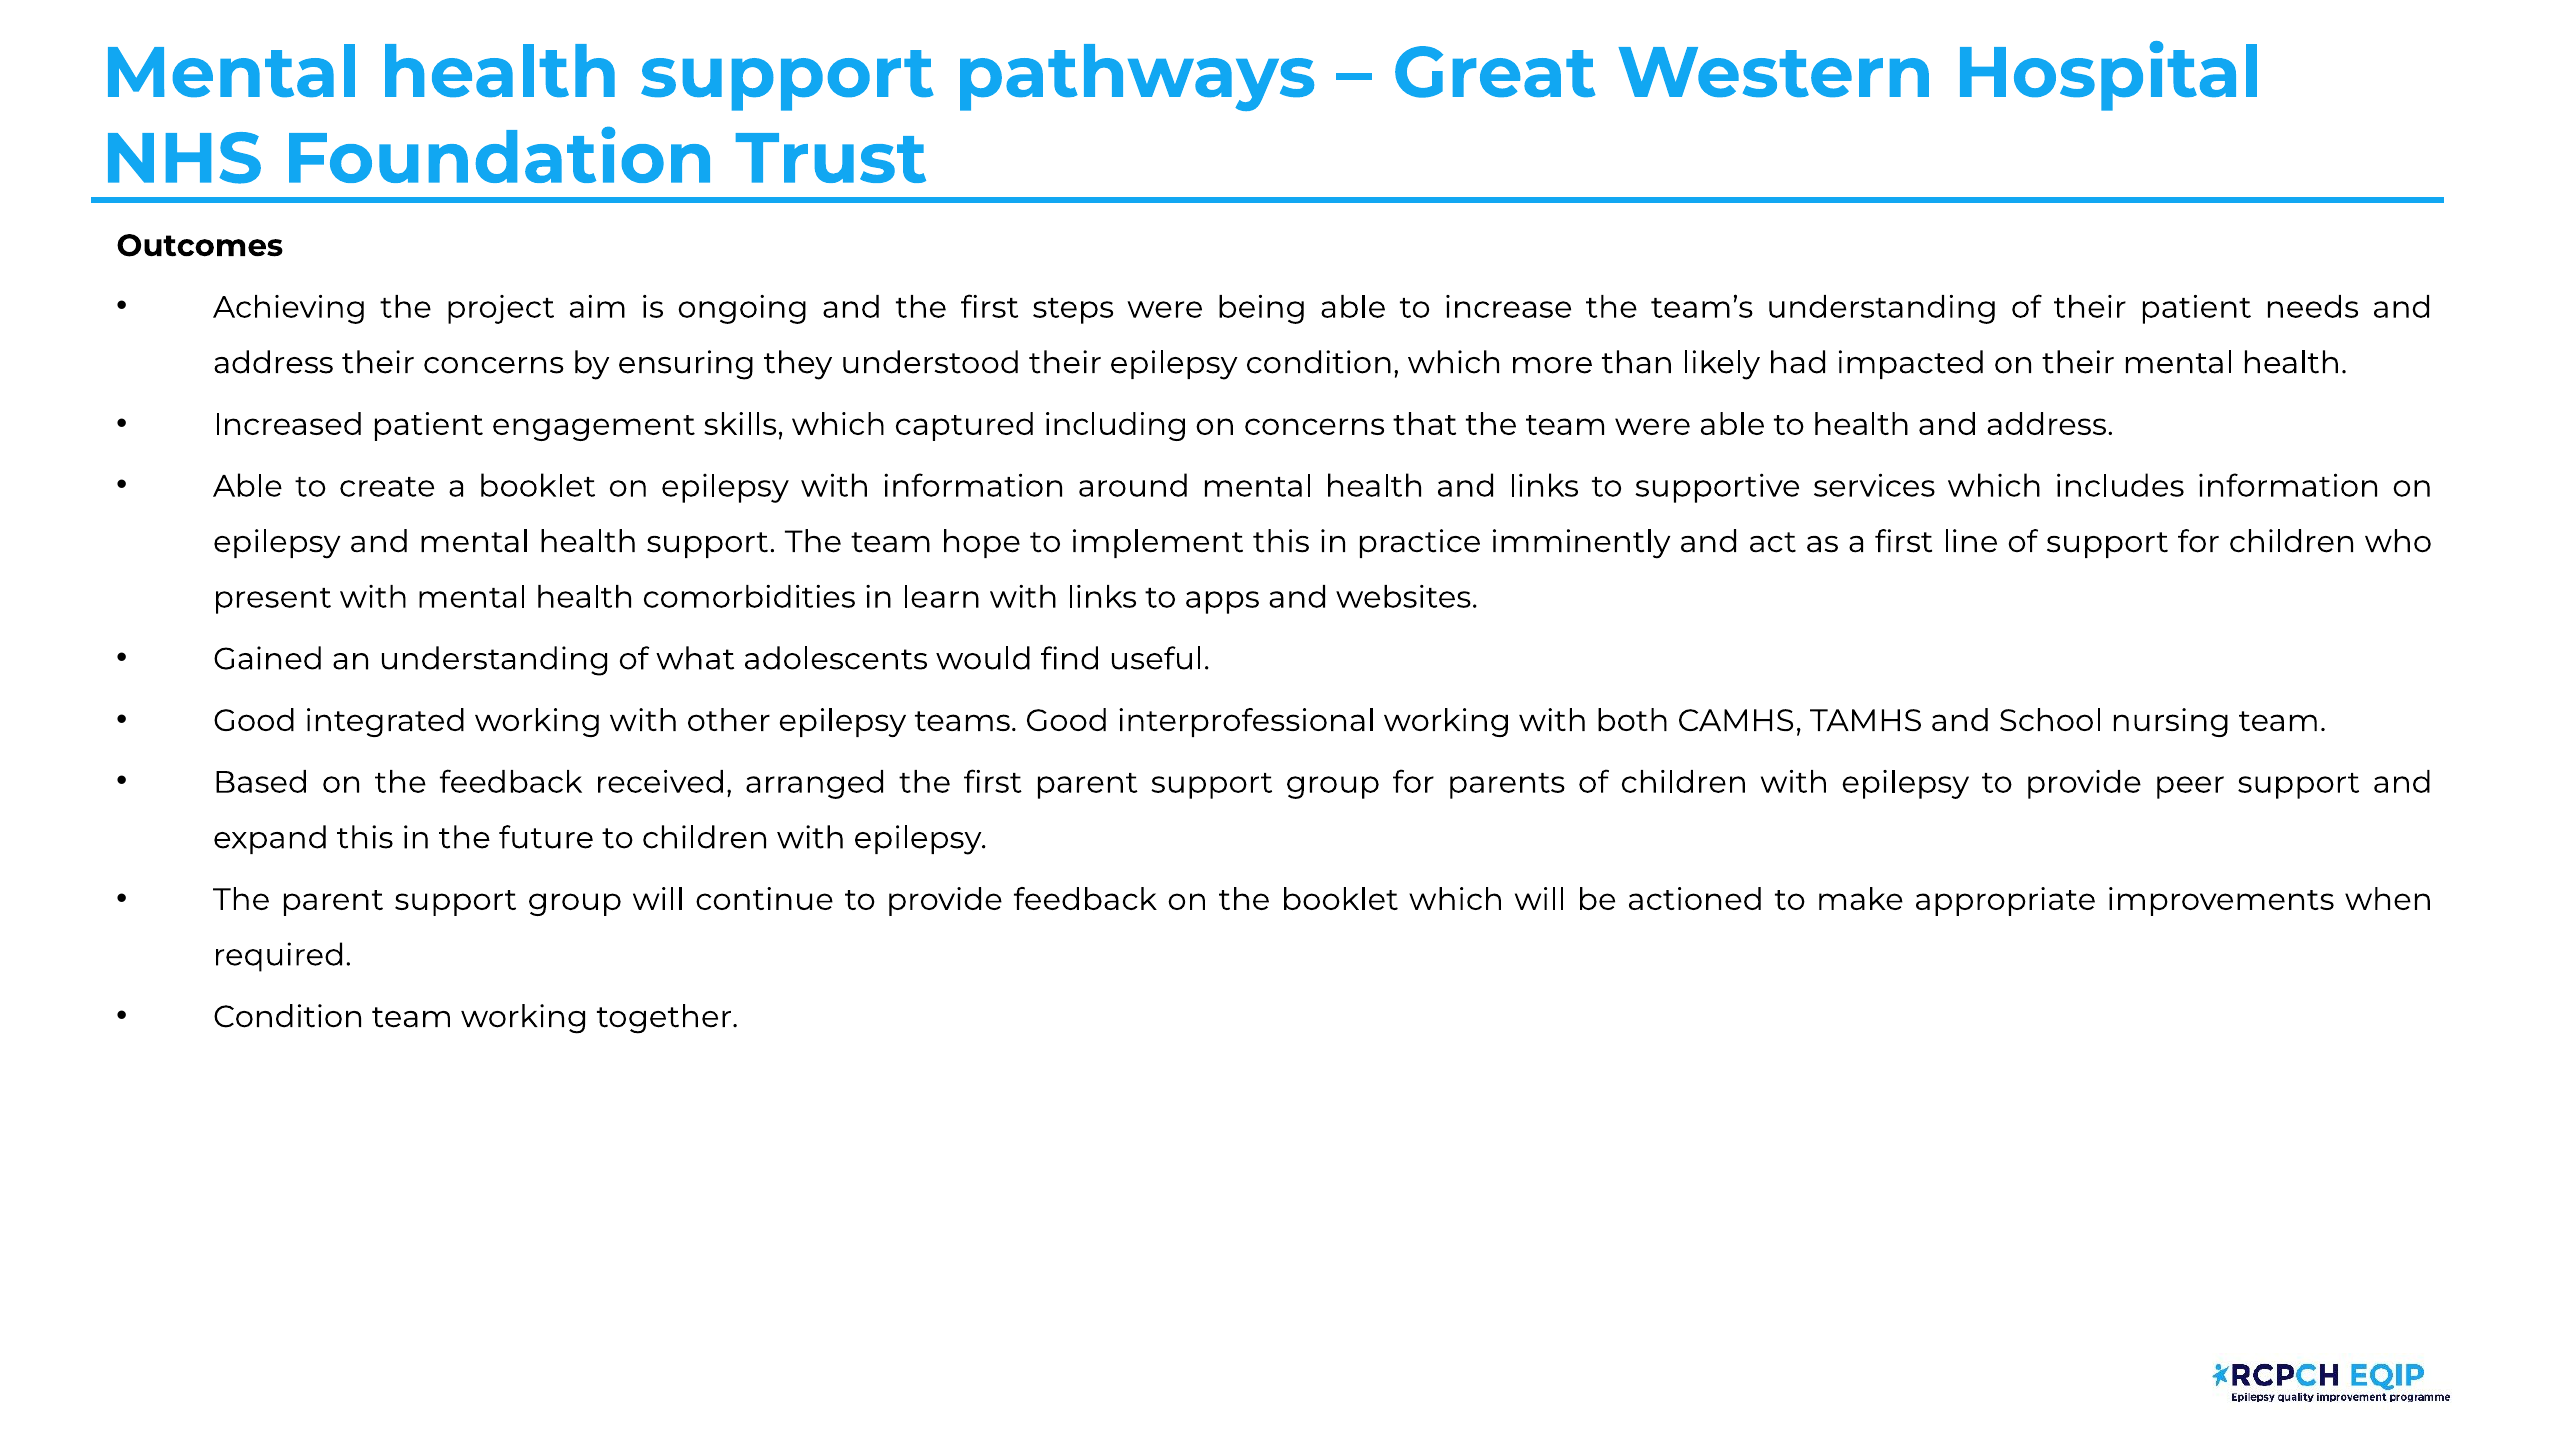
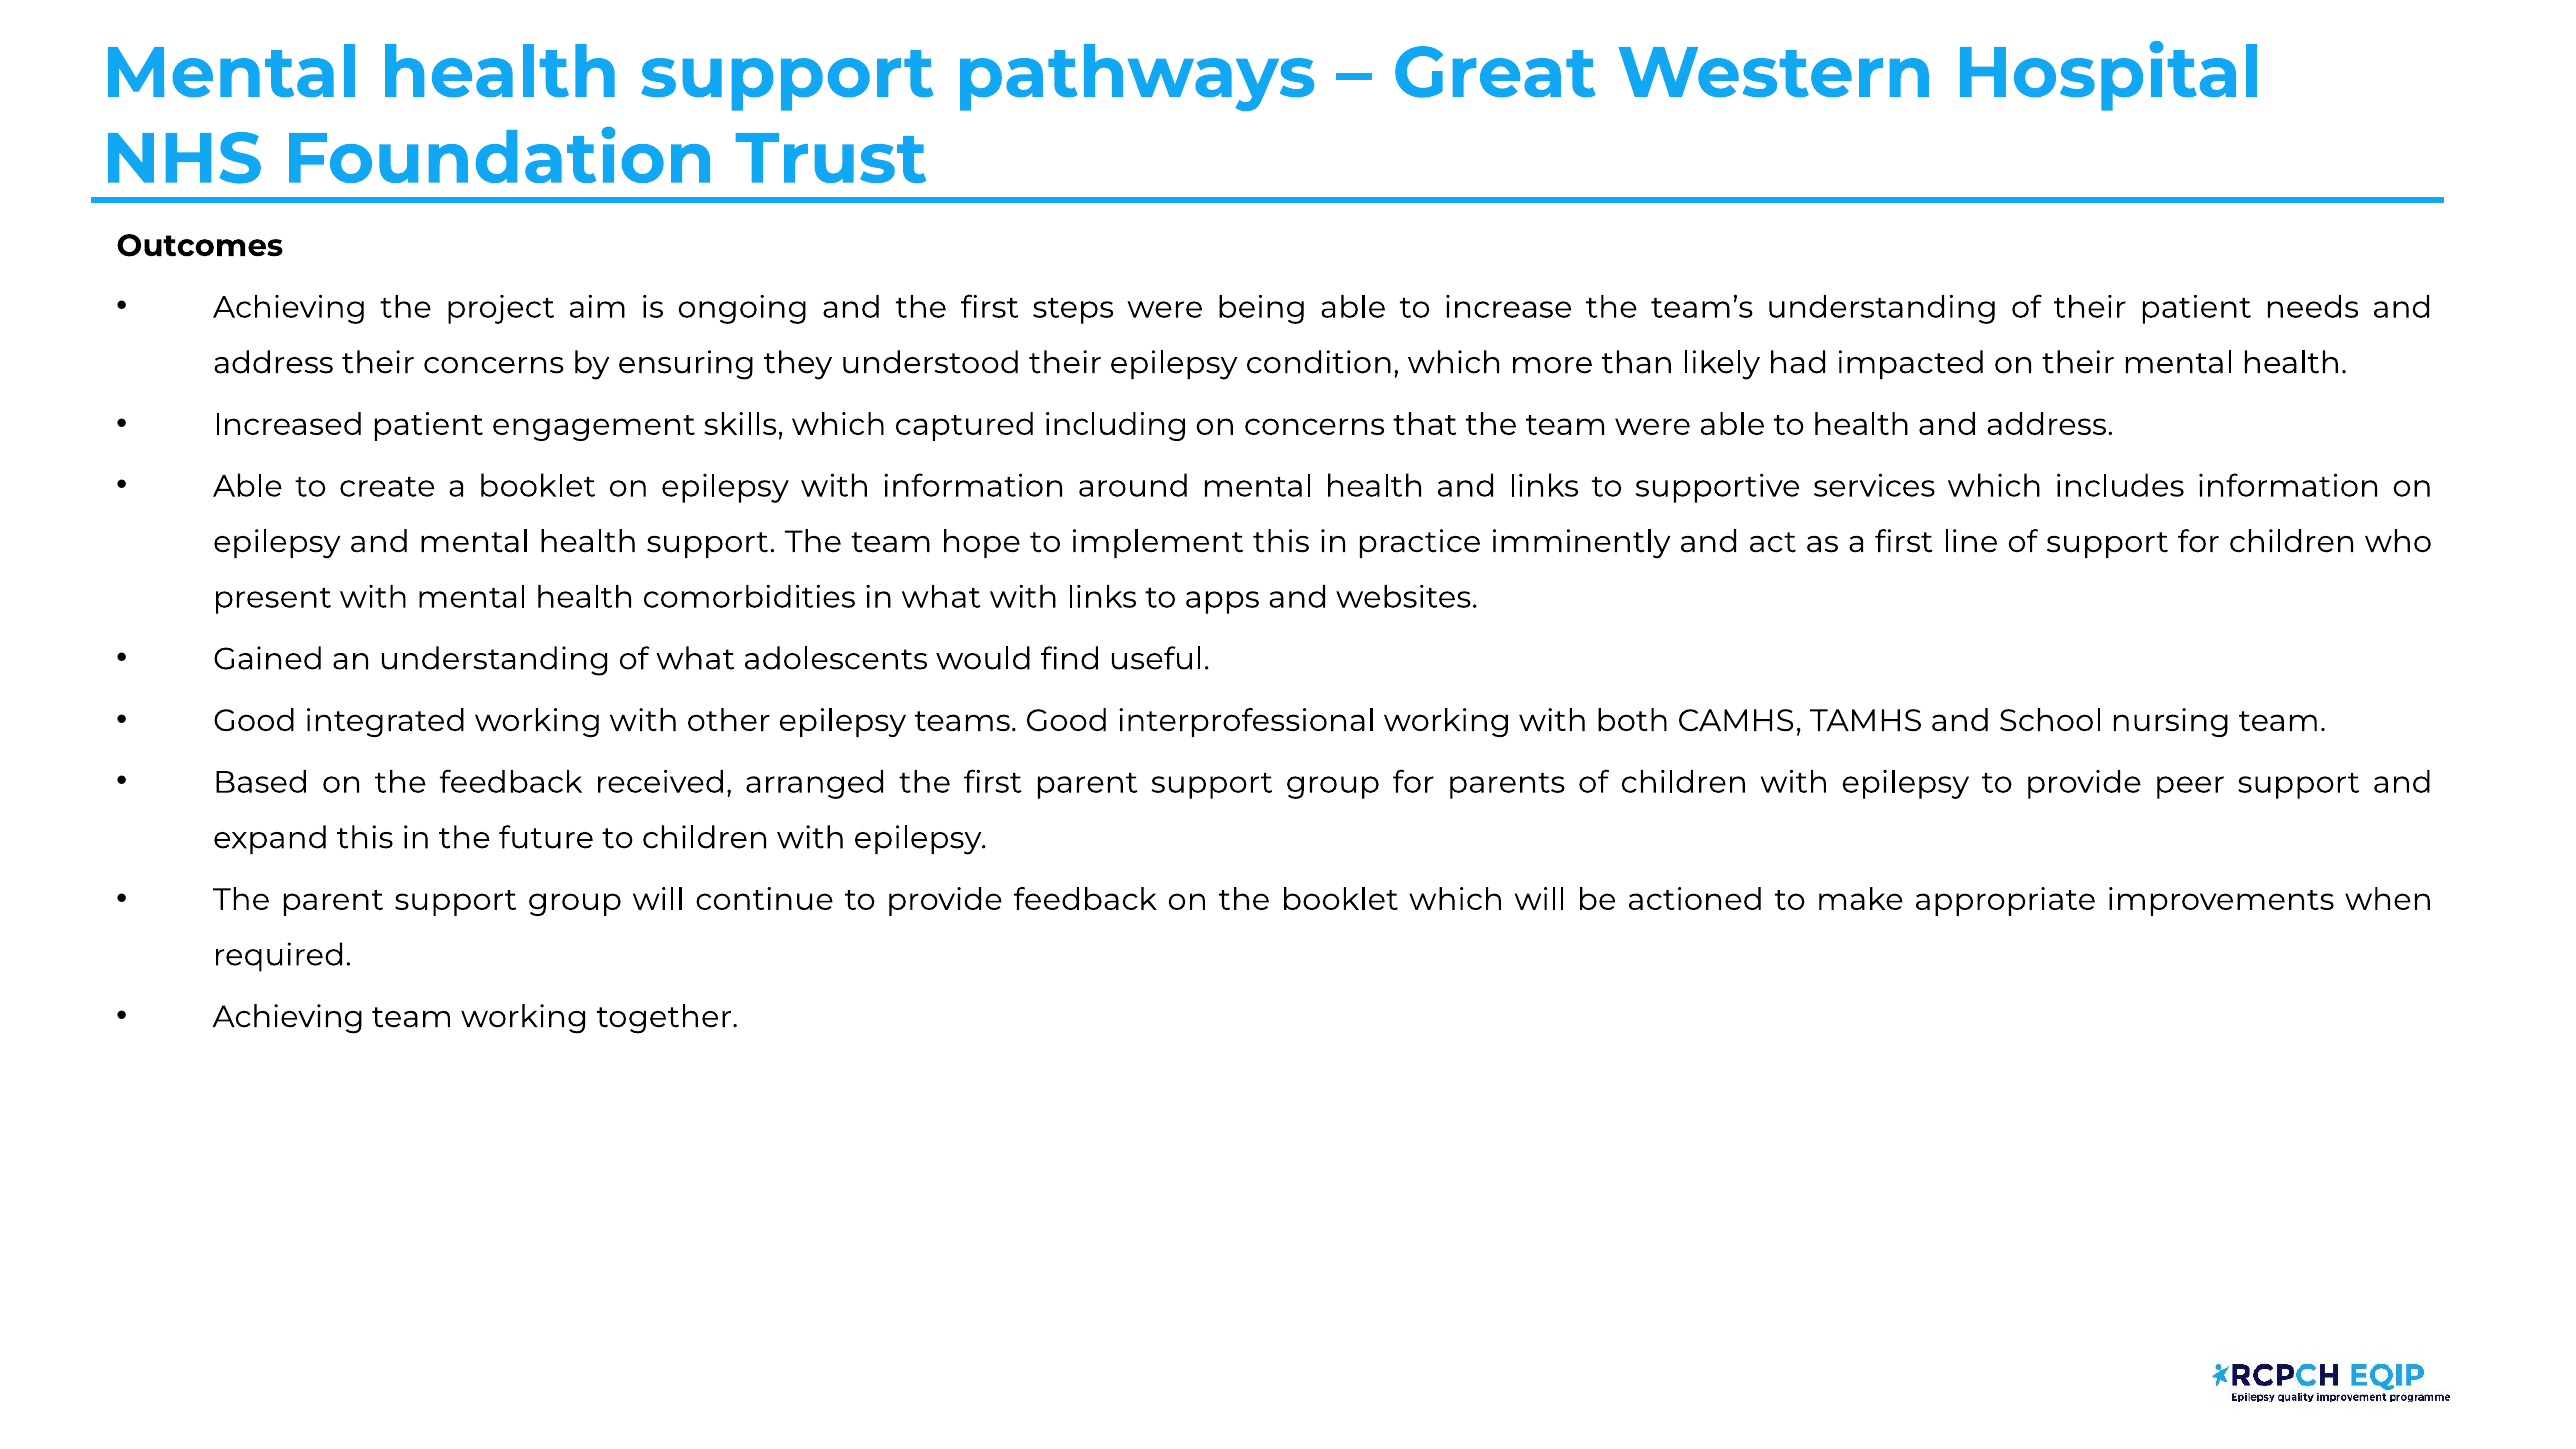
in learn: learn -> what (941, 597)
Condition: Condition -> Achieving (288, 1017)
